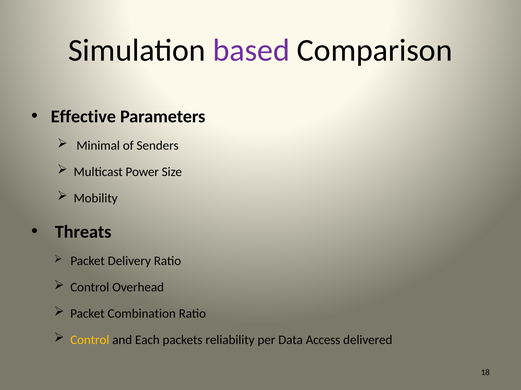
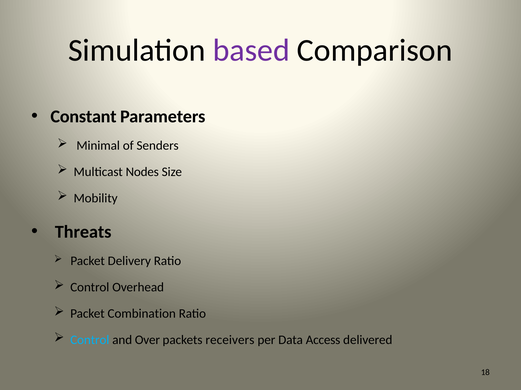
Effective: Effective -> Constant (83, 117)
Power: Power -> Nodes (142, 172)
Control colour: yellow -> light blue (90, 340)
Each: Each -> Over (147, 340)
reliability: reliability -> receivers (230, 340)
